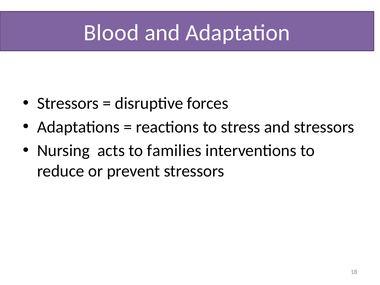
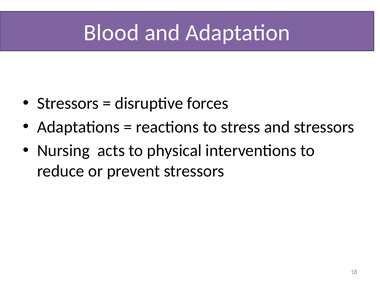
families: families -> physical (174, 151)
